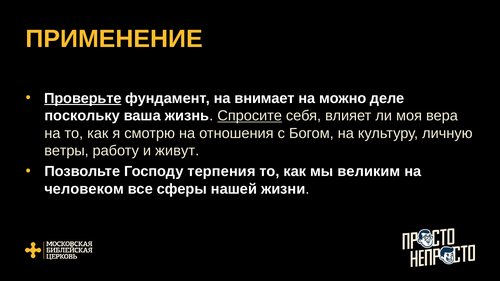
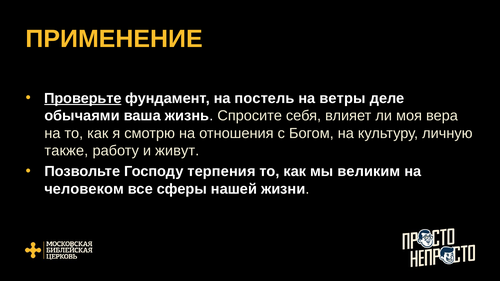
внимает: внимает -> постель (265, 98)
можно: можно -> ветры (343, 98)
поскольку: поскольку -> обычаями (82, 116)
Спросите underline: present -> none (250, 116)
ветры: ветры -> также (66, 151)
